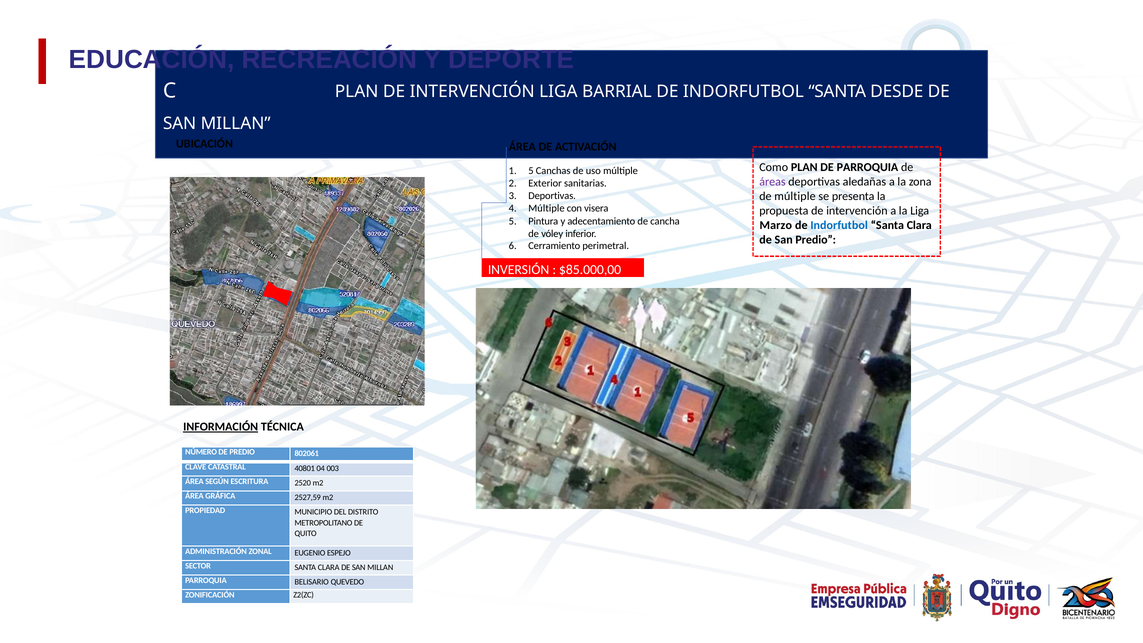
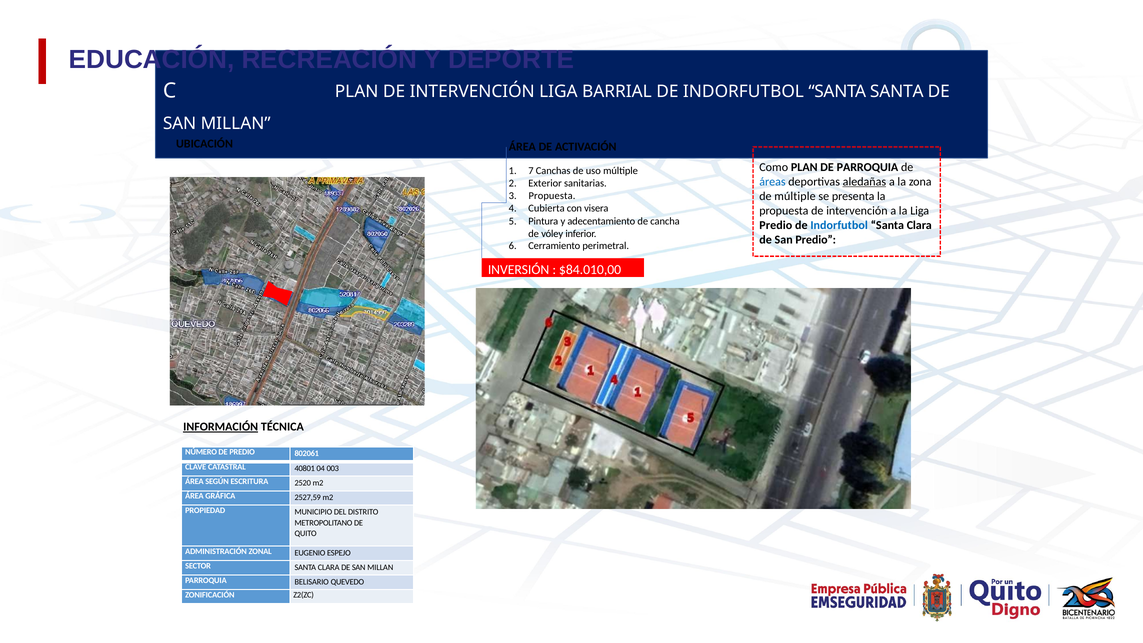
SANTA DESDE: DESDE -> SANTA (897, 91)
5: 5 -> 7 (531, 171)
áreas colour: purple -> blue (772, 182)
aledañas underline: none -> present (864, 182)
Deportivas: Deportivas -> Propuesta (552, 196)
Múltiple: Múltiple -> Cubierta (547, 208)
Marzo: Marzo -> Predio (776, 225)
$85.000,00: $85.000,00 -> $84.010,00 (590, 270)
